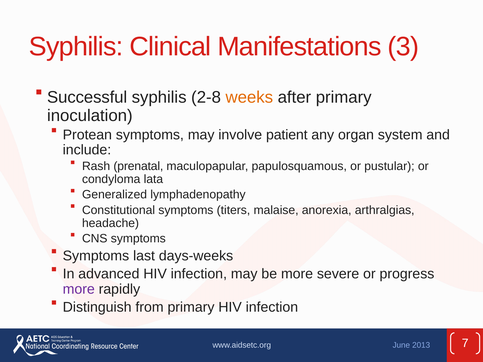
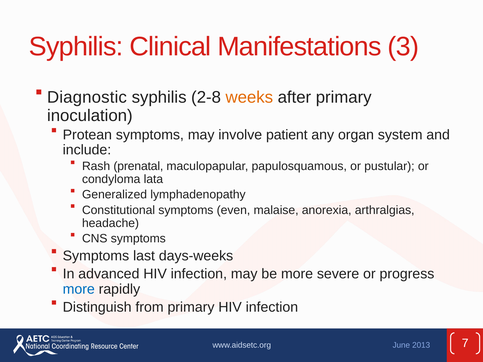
Successful: Successful -> Diagnostic (87, 97)
titers: titers -> even (233, 210)
more colour: purple -> blue (79, 289)
